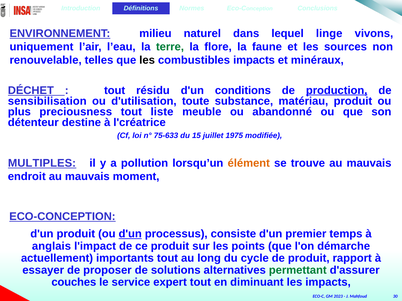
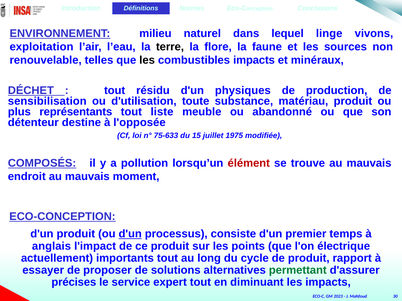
uniquement: uniquement -> exploitation (42, 47)
terre colour: green -> black (170, 47)
conditions: conditions -> physiques (243, 90)
production underline: present -> none (337, 90)
preciousness: preciousness -> représentants (76, 112)
l'créatrice: l'créatrice -> l'opposée (140, 123)
MULTIPLES: MULTIPLES -> COMPOSÉS (42, 163)
élément colour: orange -> red (249, 163)
démarche: démarche -> électrique (344, 246)
couches: couches -> précises (74, 283)
